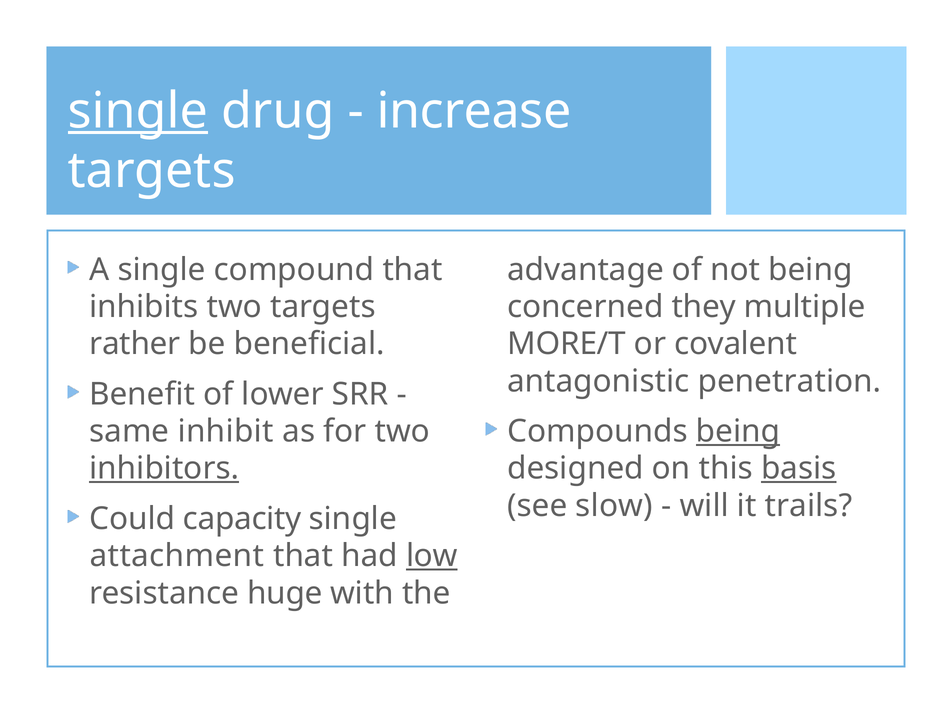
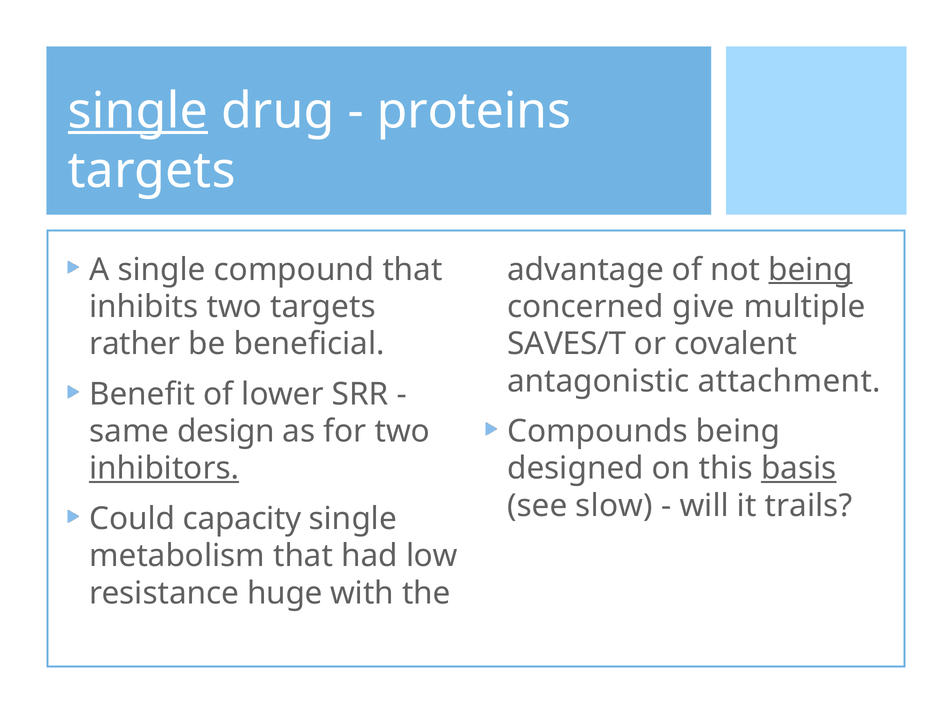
increase: increase -> proteins (474, 111)
being underline: none -> present (810, 270)
they: they -> give (704, 307)
MORE/T: MORE/T -> SAVES/T (567, 344)
penetration: penetration -> attachment (789, 381)
inhibit: inhibit -> design (226, 431)
being underline: present -> none (738, 431)
attachment: attachment -> metabolism (177, 556)
low underline: present -> none (432, 556)
